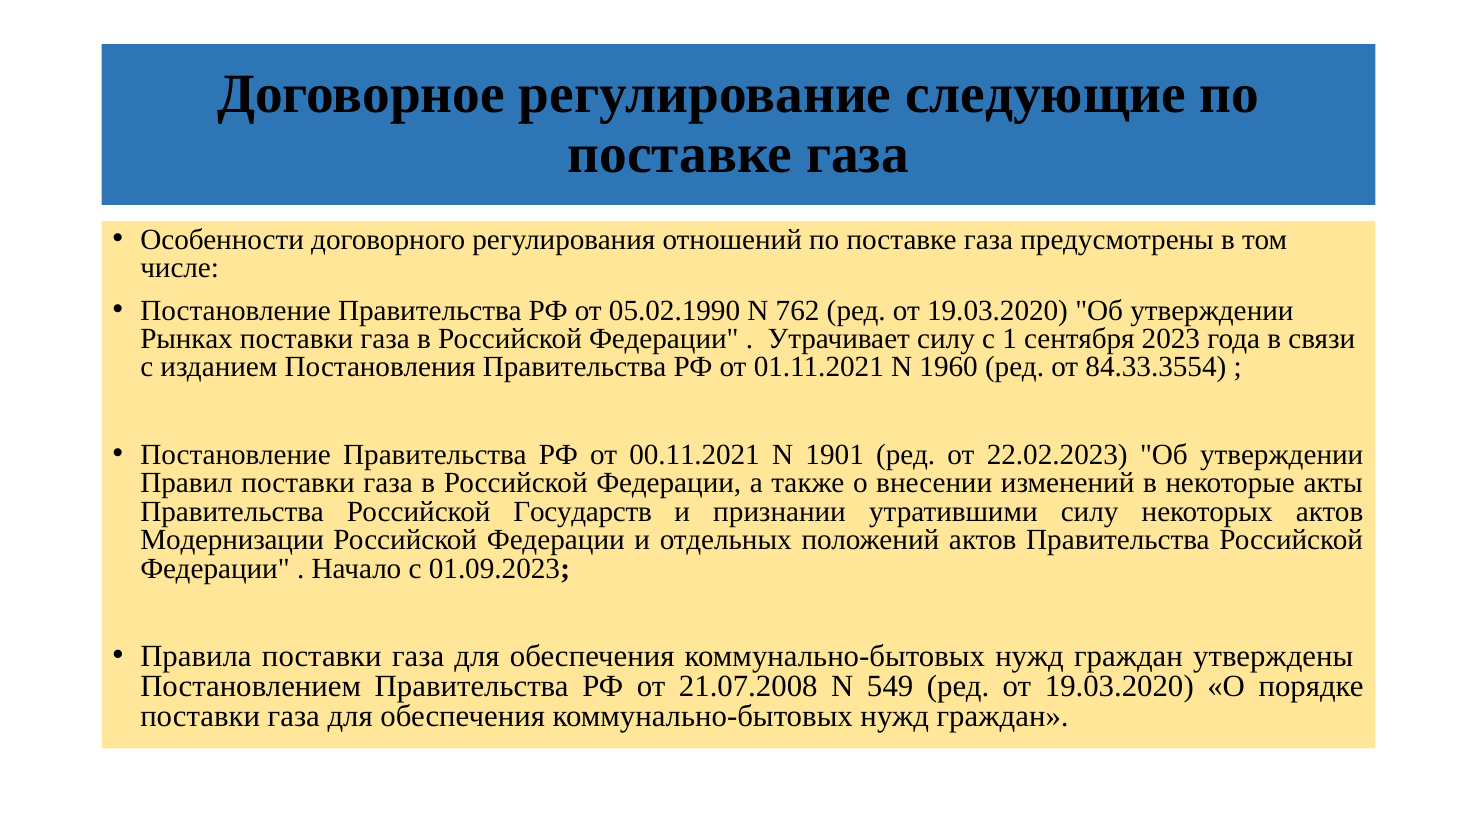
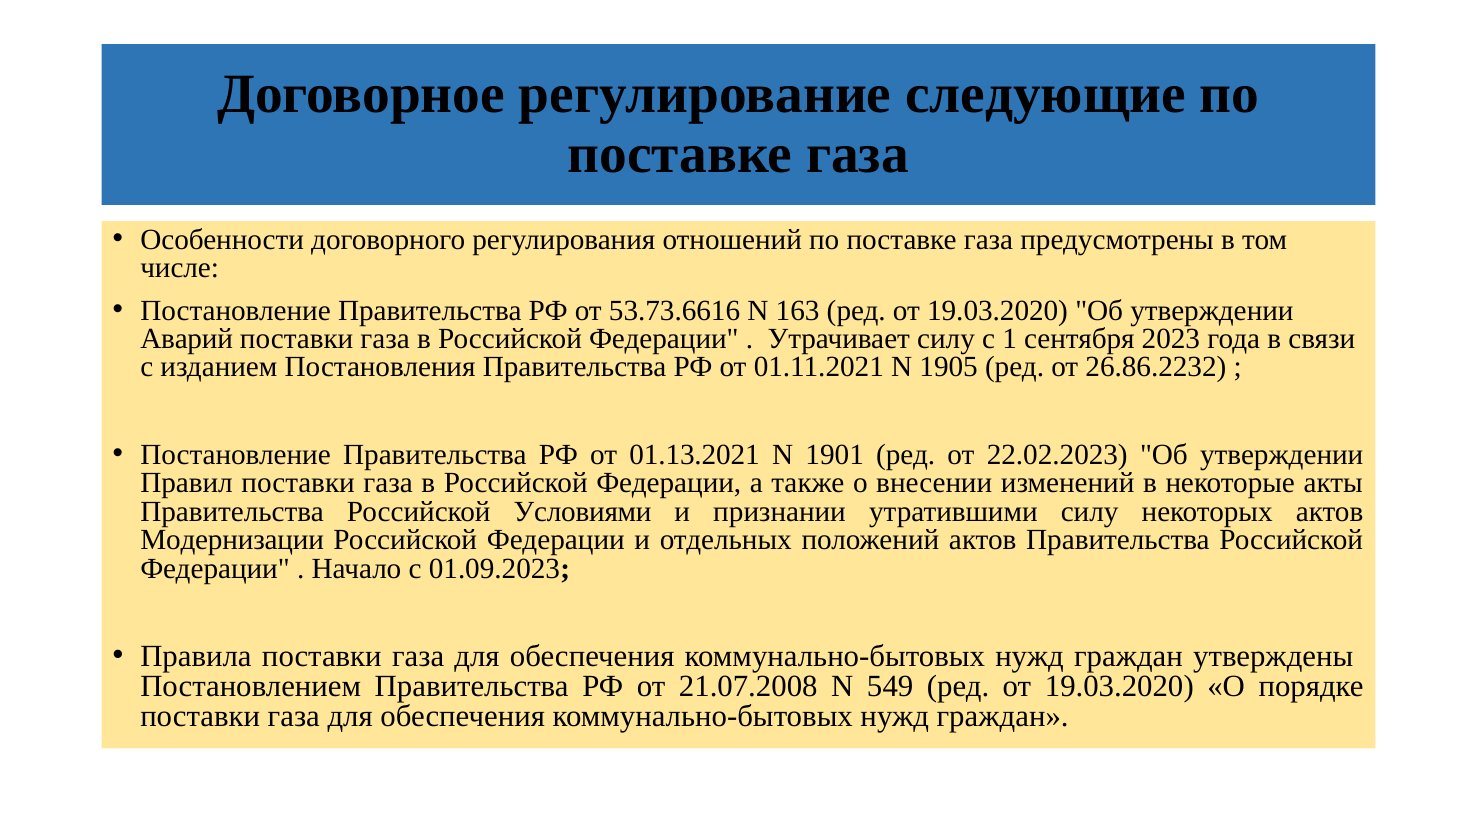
05.02.1990: 05.02.1990 -> 53.73.6616 (675, 310)
762: 762 -> 163 (798, 310)
Рынках: Рынках -> Аварий (187, 339)
1960: 1960 -> 1905 (949, 367)
84.33.3554: 84.33.3554 -> 26.86.2232 (1156, 367)
00.11.2021: 00.11.2021 -> 01.13.2021 (695, 455)
Государств: Государств -> Условиями (583, 512)
